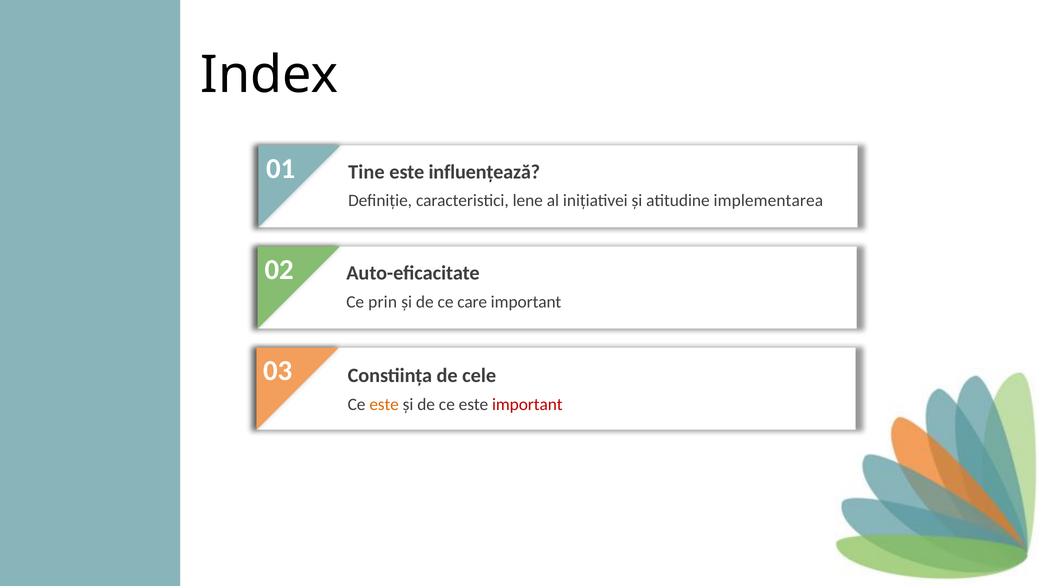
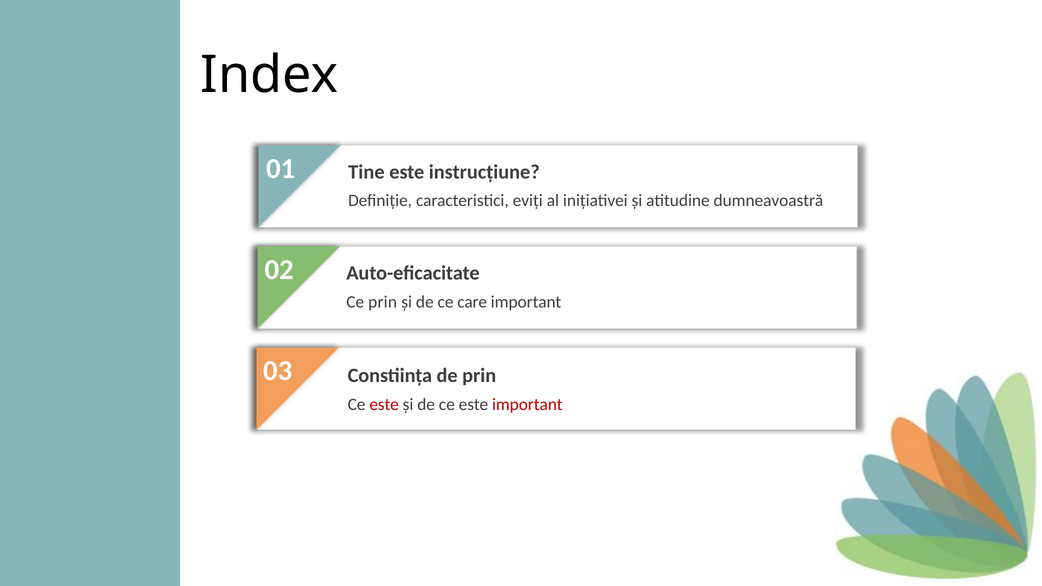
influențează: influențează -> instrucțiune (484, 172)
lene: lene -> eviți (528, 201)
implementarea: implementarea -> dumneavoastră (768, 201)
de cele: cele -> prin (479, 376)
este colour: orange -> red (384, 404)
